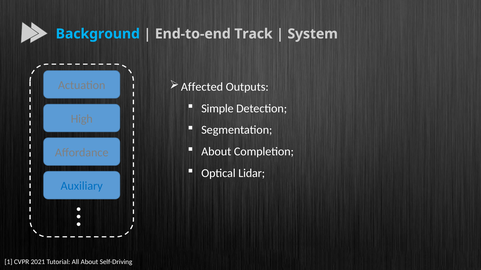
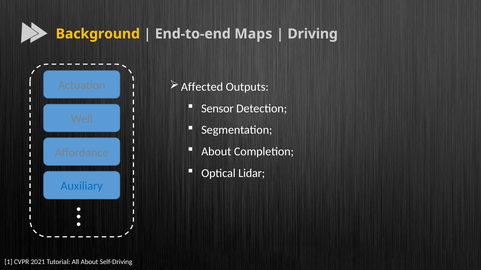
Background colour: light blue -> yellow (98, 34)
Track: Track -> Maps (253, 34)
System: System -> Driving (313, 34)
Simple: Simple -> Sensor (217, 109)
High: High -> Well (82, 119)
